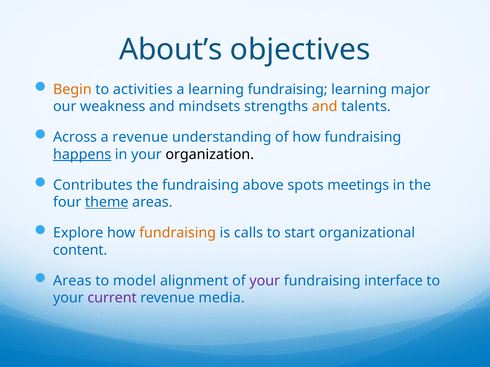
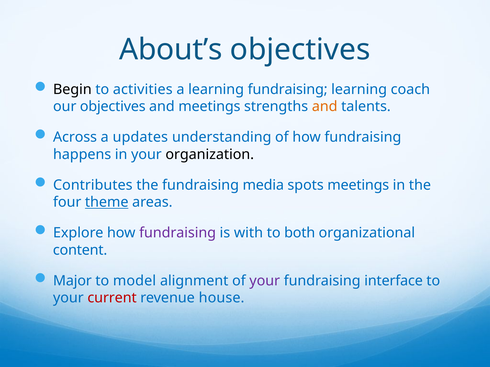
Begin colour: orange -> black (72, 89)
major: major -> coach (410, 89)
our weakness: weakness -> objectives (113, 107)
and mindsets: mindsets -> meetings (209, 107)
a revenue: revenue -> updates (140, 137)
happens underline: present -> none (82, 155)
above: above -> media (263, 185)
fundraising colour: orange -> purple (178, 233)
calls: calls -> with (248, 233)
start: start -> both (300, 233)
Areas: Areas -> Major (72, 281)
current colour: purple -> red (112, 298)
media: media -> house (222, 298)
